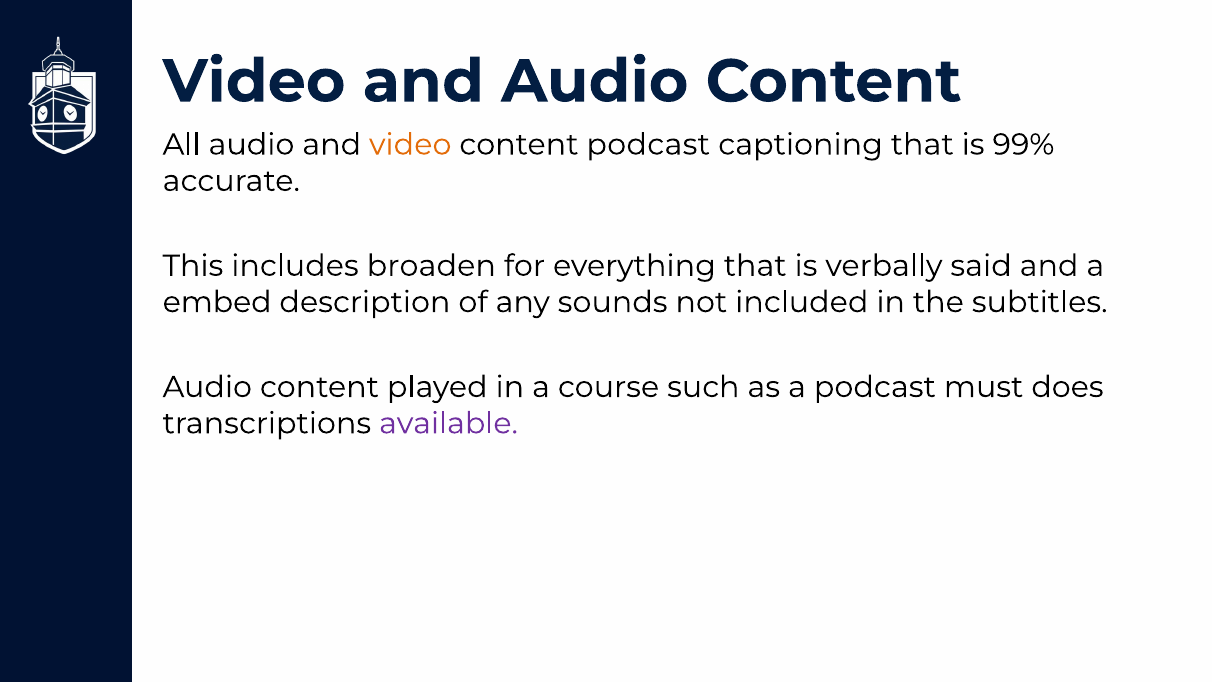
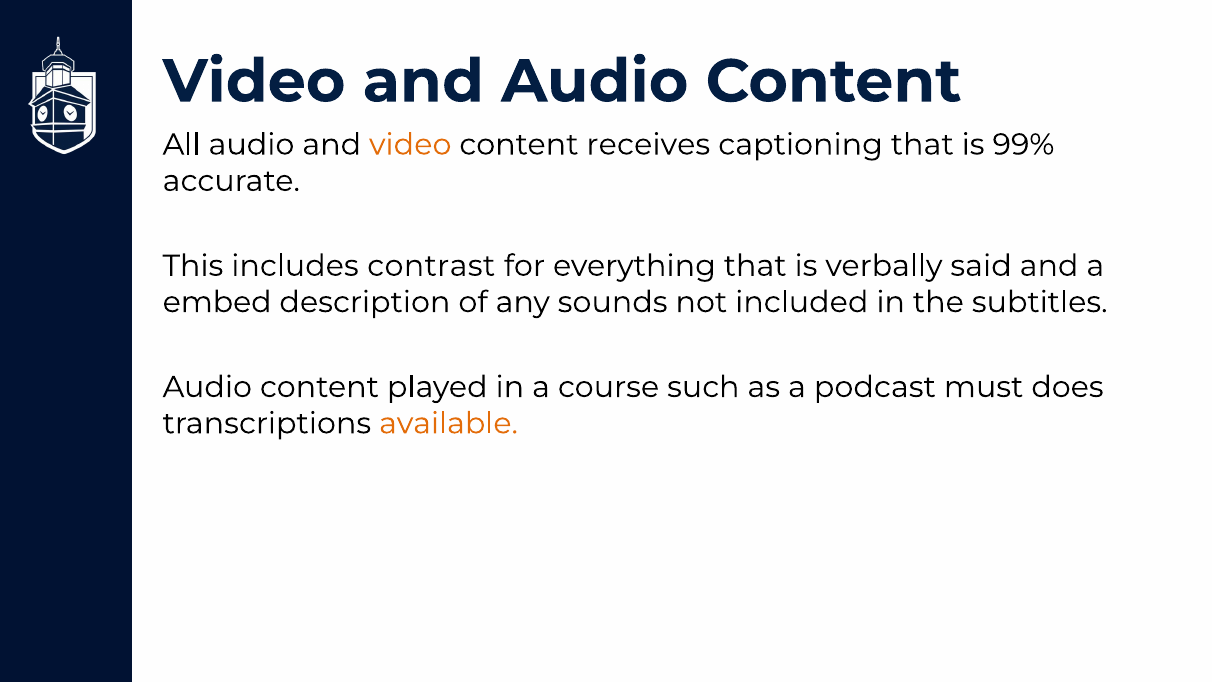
content podcast: podcast -> receives (648, 145)
broaden: broaden -> contrast (431, 266)
available colour: purple -> orange (449, 423)
